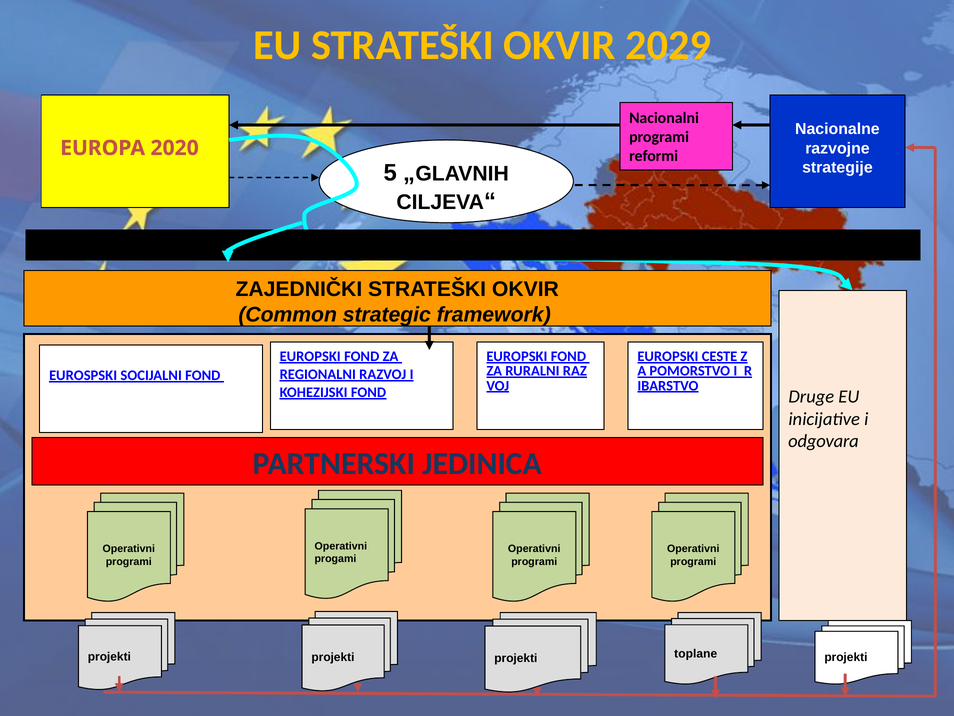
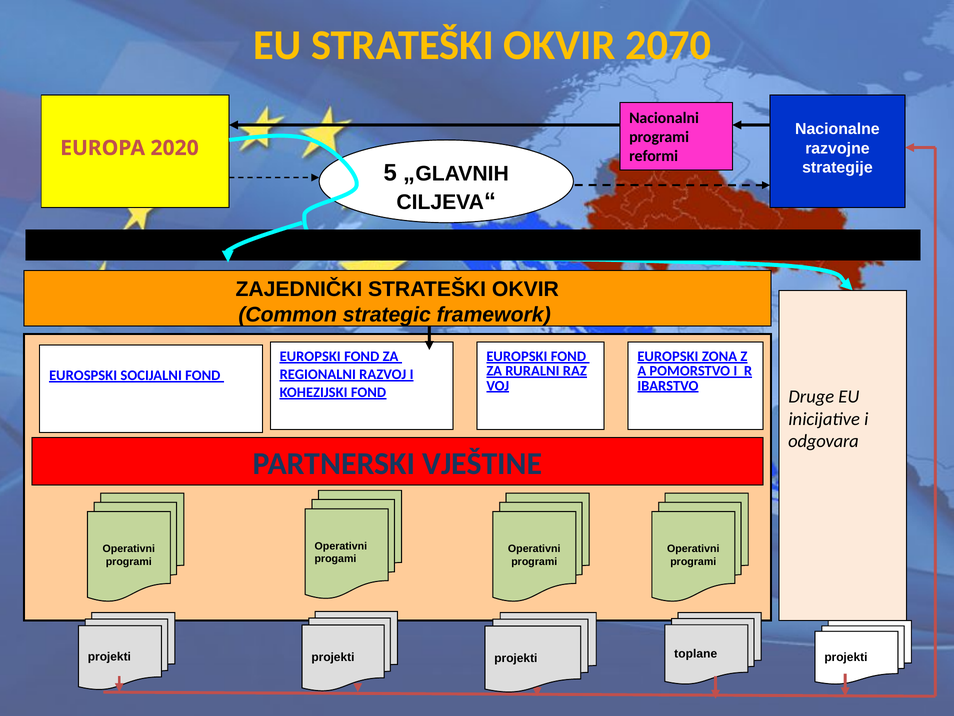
2029: 2029 -> 2070 (668, 45)
CESTE: CESTE -> ZONA (719, 356)
JEDINICA: JEDINICA -> VJEŠTINE (482, 463)
